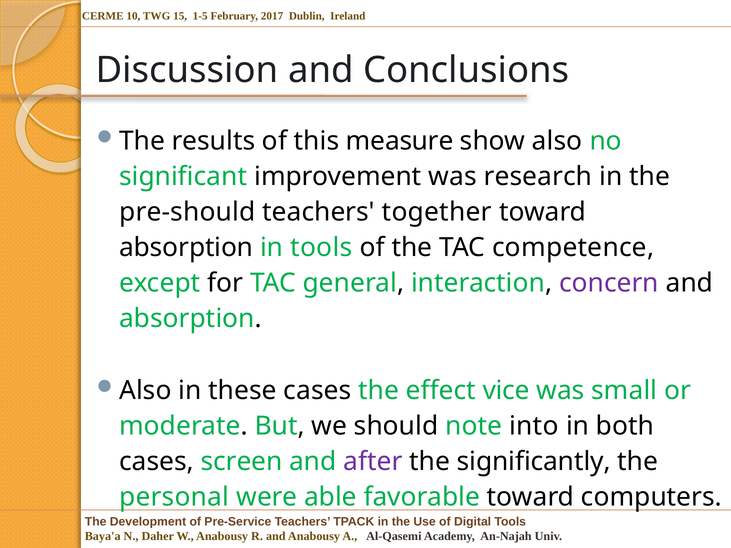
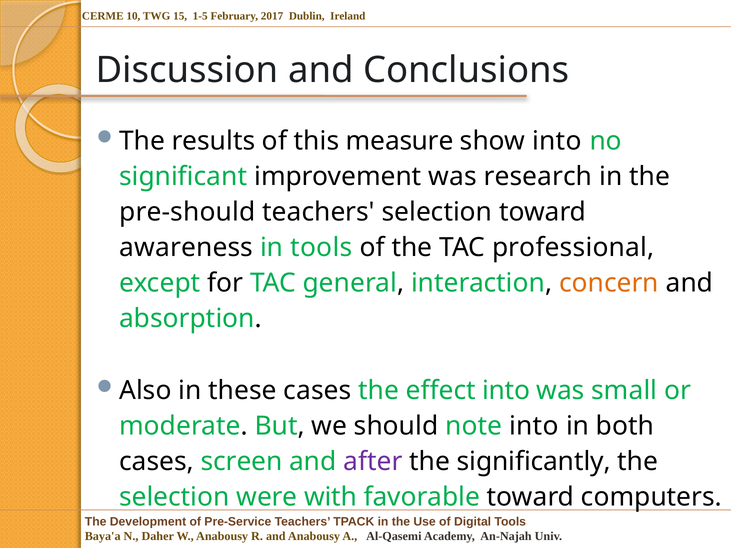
show also: also -> into (557, 141)
teachers together: together -> selection (437, 212)
absorption: absorption -> awareness (186, 248)
competence: competence -> professional (573, 248)
concern colour: purple -> orange (609, 283)
effect vice: vice -> into (506, 391)
personal: personal -> selection (174, 497)
able: able -> with (331, 497)
